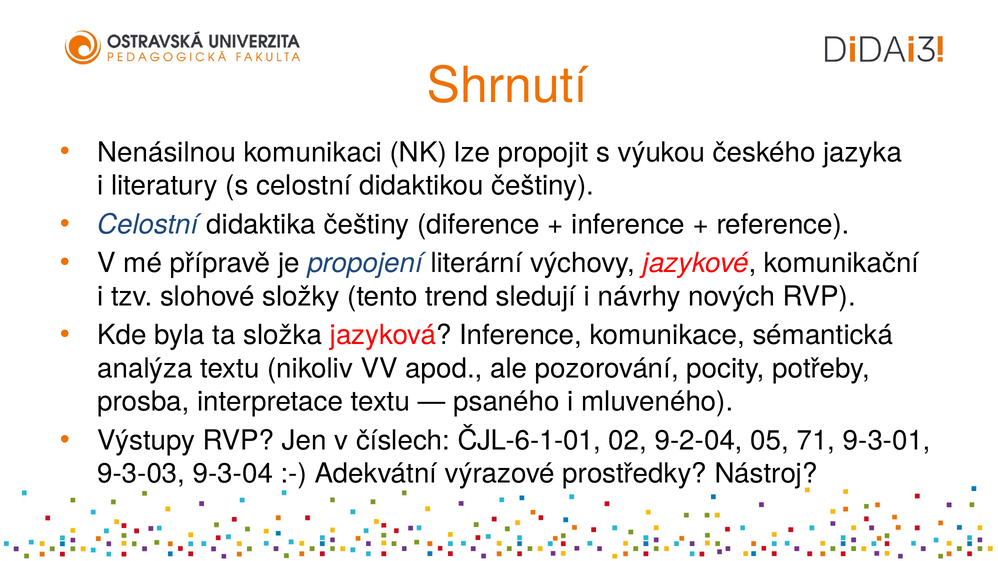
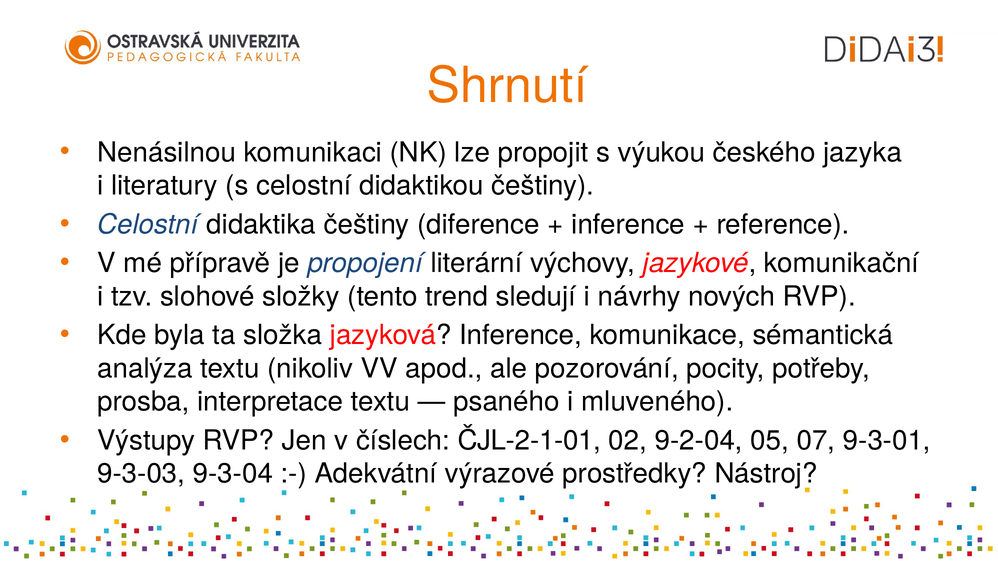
ČJL-6-1-01: ČJL-6-1-01 -> ČJL-2-1-01 (529, 441)
71: 71 -> 07 (816, 441)
